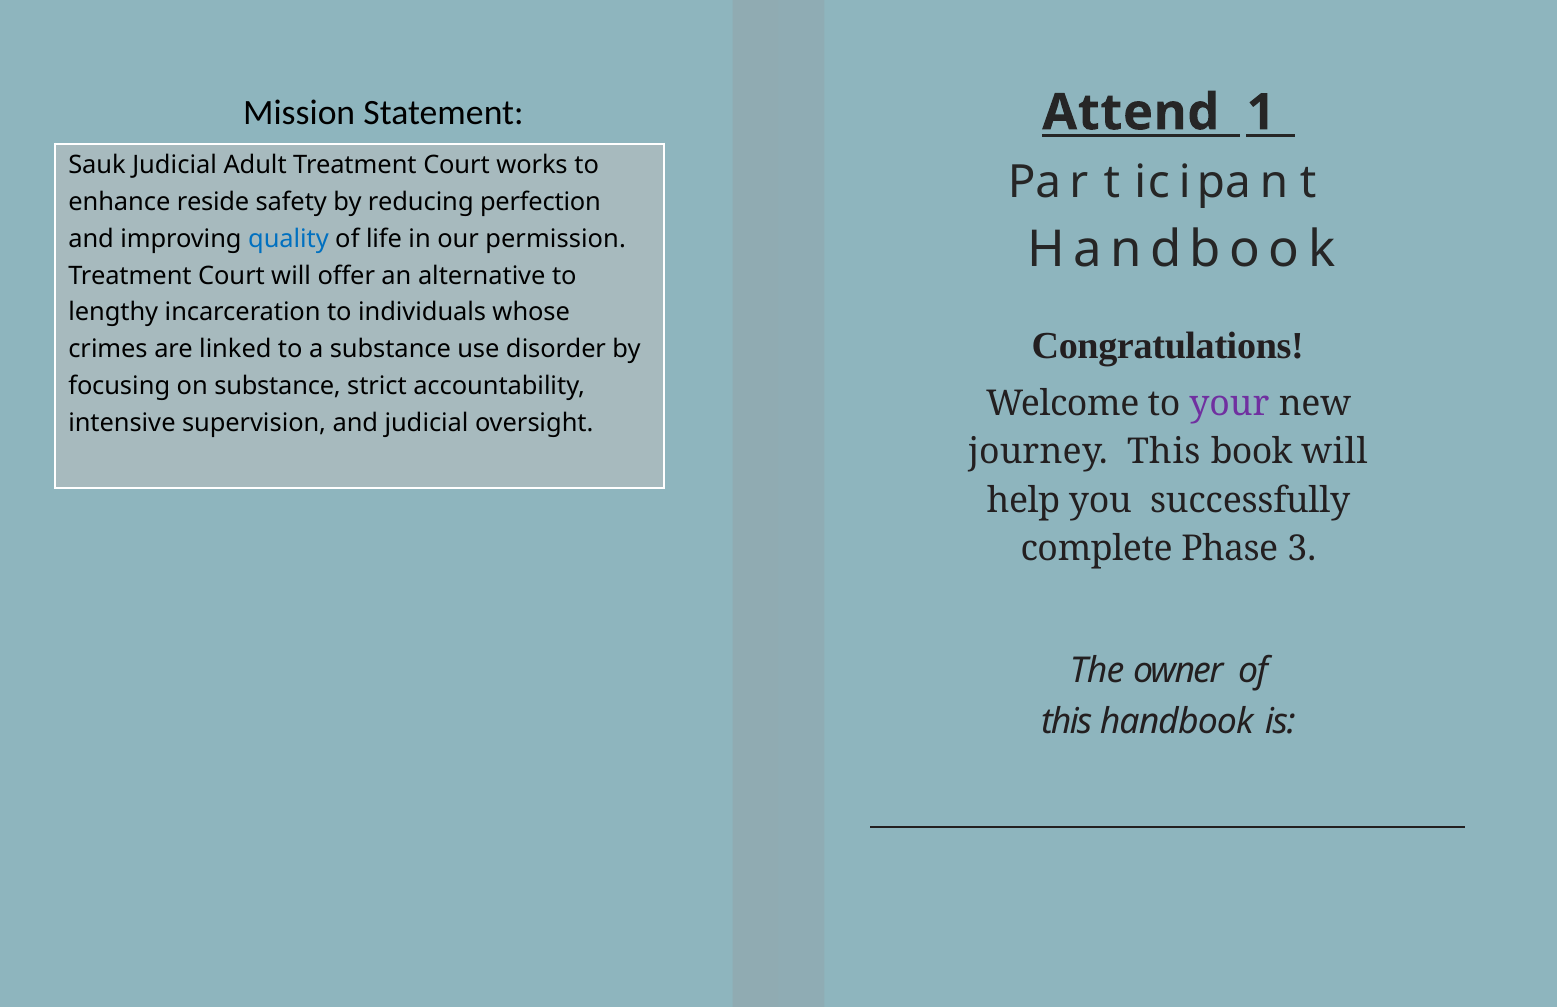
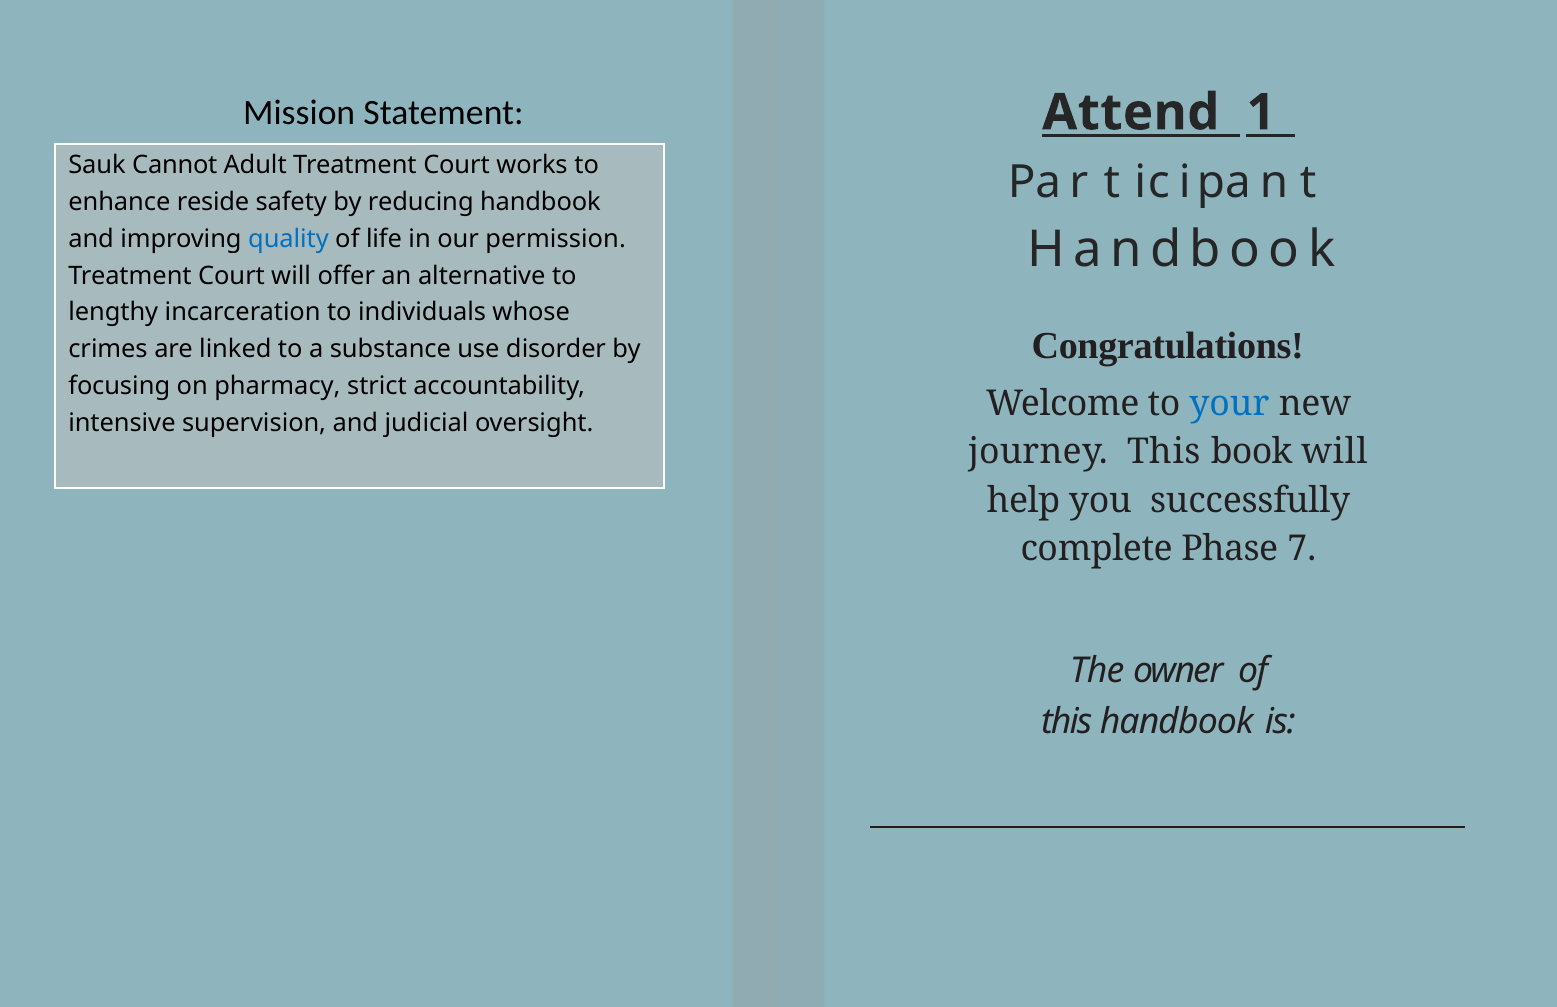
Sauk Judicial: Judicial -> Cannot (175, 165)
reducing perfection: perfection -> handbook (540, 202)
on substance: substance -> pharmacy (277, 387)
your colour: purple -> blue (1229, 404)
3: 3 -> 7 (1302, 549)
